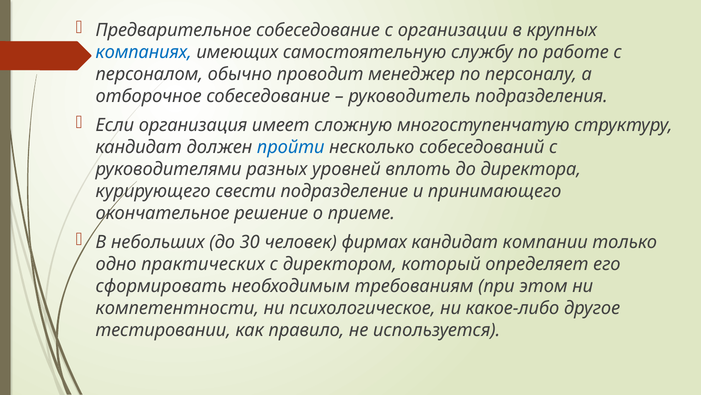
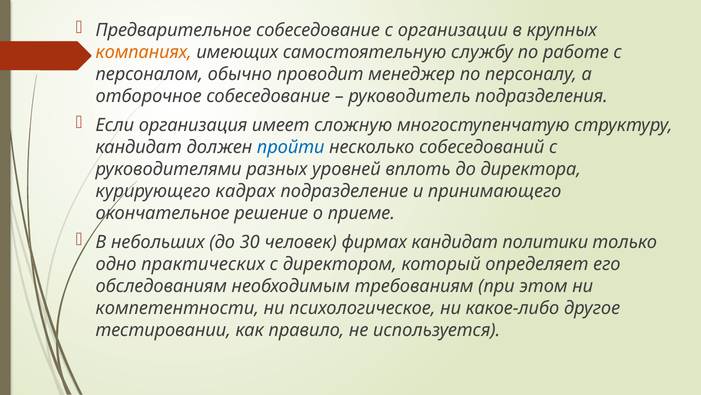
компаниях colour: blue -> orange (144, 52)
свести: свести -> кадрах (245, 191)
компании: компании -> политики (545, 242)
сформировать: сформировать -> обследованиям (161, 286)
